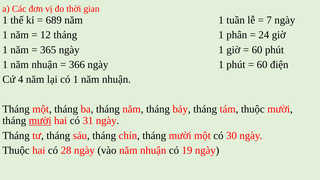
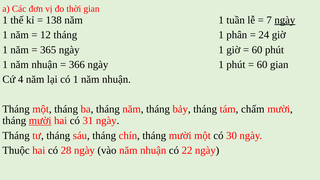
689: 689 -> 138 (54, 20)
ngày underline: none -> present (285, 20)
60 điện: điện -> gian (279, 65)
tám thuộc: thuộc -> chấm (253, 109)
19: 19 -> 22 (187, 150)
